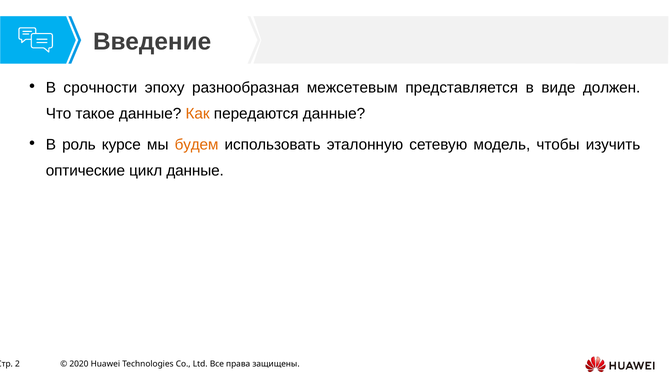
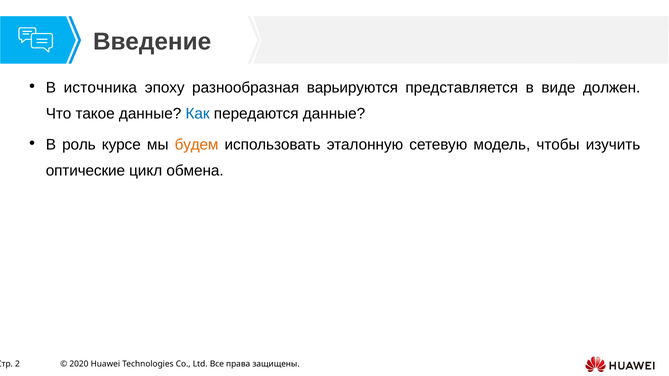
срочности: срочности -> источника (100, 88)
межсетевым: межсетевым -> варьируются (352, 88)
Как colour: orange -> blue (198, 114)
цикл данные: данные -> обмена (195, 171)
